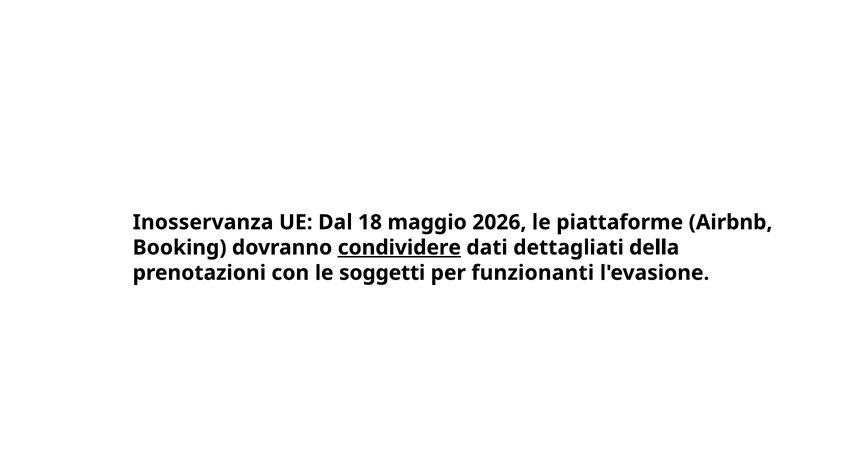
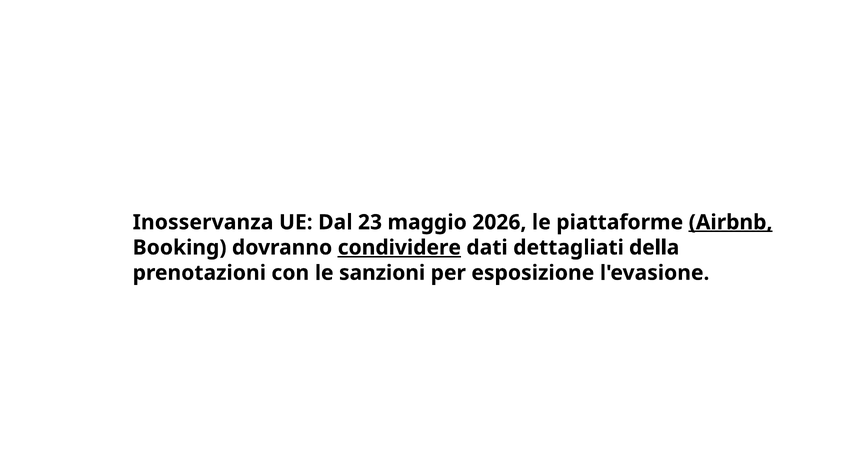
18: 18 -> 23 (370, 222)
Airbnb underline: none -> present (731, 222)
soggetti: soggetti -> sanzioni (382, 273)
funzionanti: funzionanti -> esposizione (533, 273)
